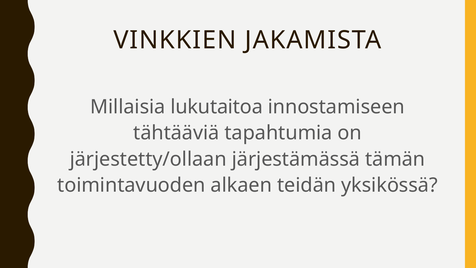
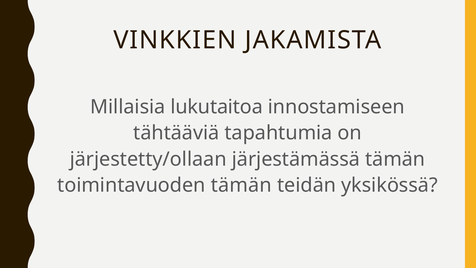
toimintavuoden alkaen: alkaen -> tämän (241, 185)
